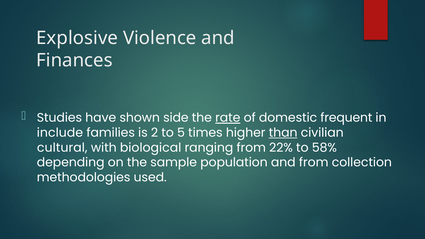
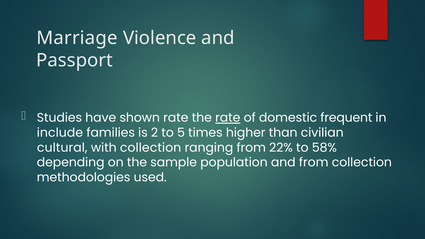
Explosive: Explosive -> Marriage (77, 38)
Finances: Finances -> Passport (75, 61)
shown side: side -> rate (176, 118)
than underline: present -> none (283, 133)
with biological: biological -> collection (151, 148)
